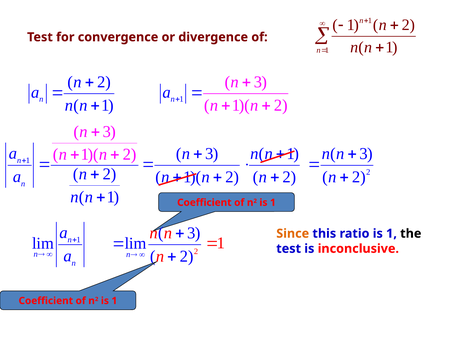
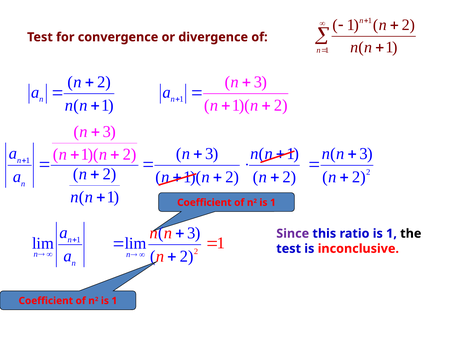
Since colour: orange -> purple (293, 233)
